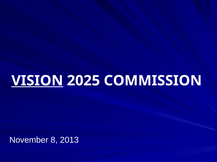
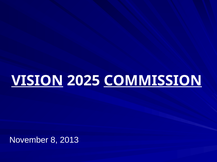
COMMISSION underline: none -> present (153, 81)
